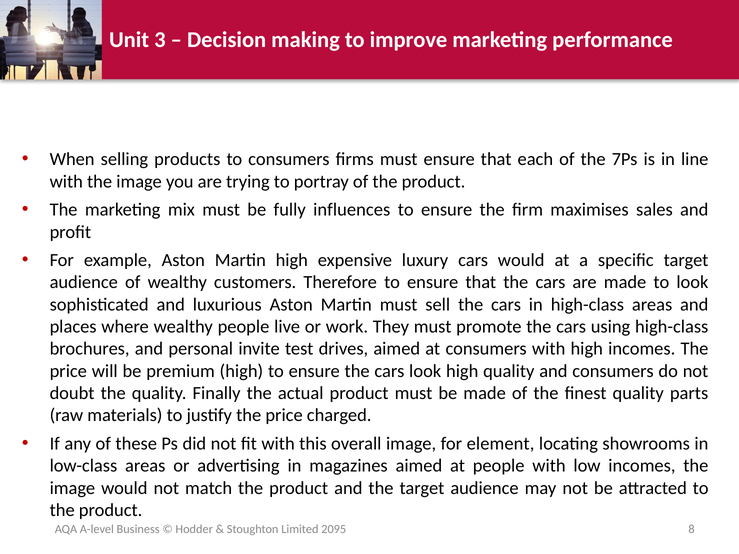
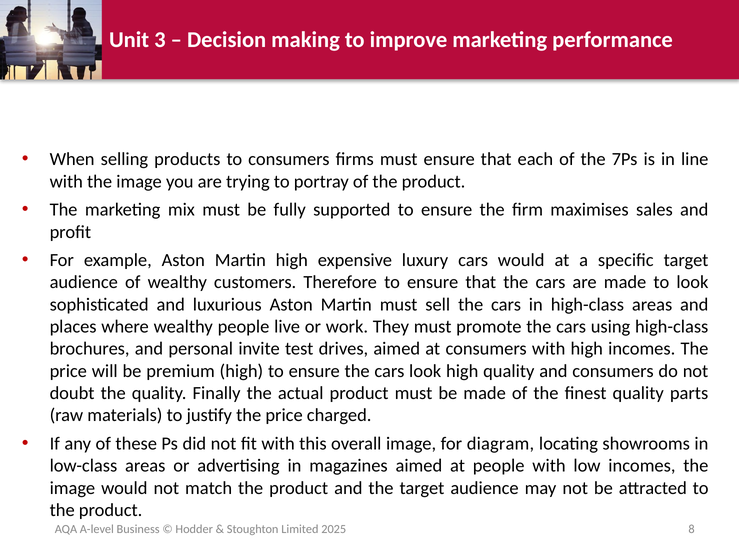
influences: influences -> supported (352, 210)
element: element -> diagram (500, 444)
2095: 2095 -> 2025 (334, 529)
